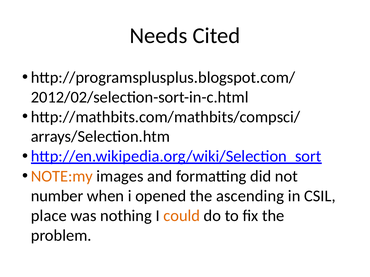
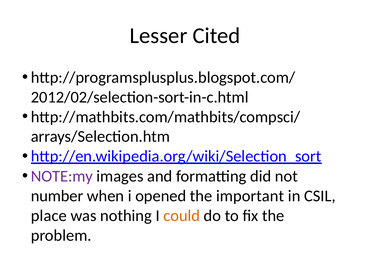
Needs: Needs -> Lesser (158, 36)
NOTE:my colour: orange -> purple (62, 177)
ascending: ascending -> important (250, 196)
